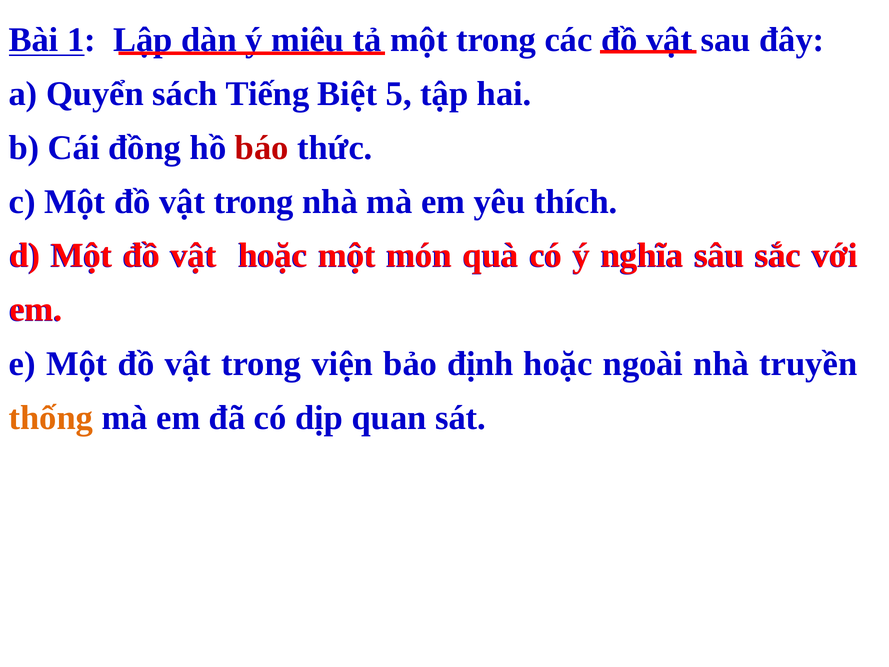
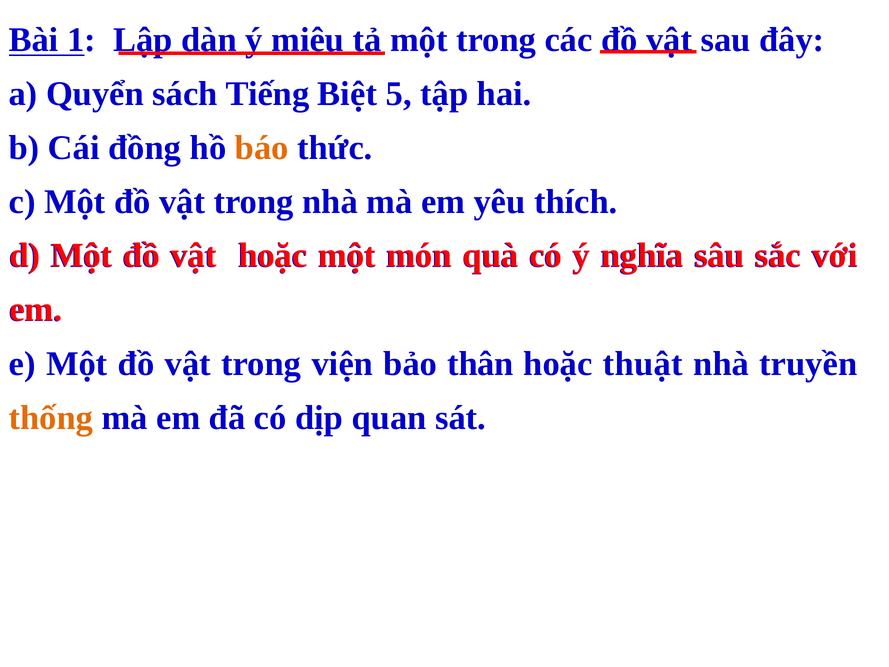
báo colour: red -> orange (262, 148)
định: định -> thân (480, 364)
ngoài: ngoài -> thuật (643, 364)
